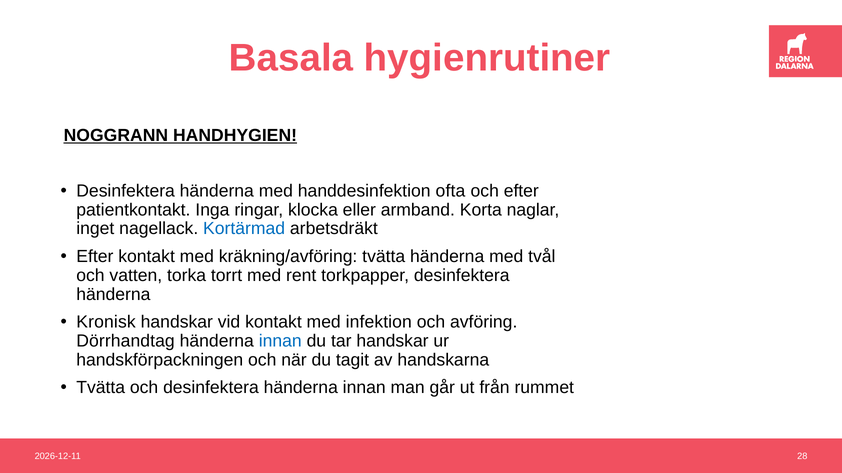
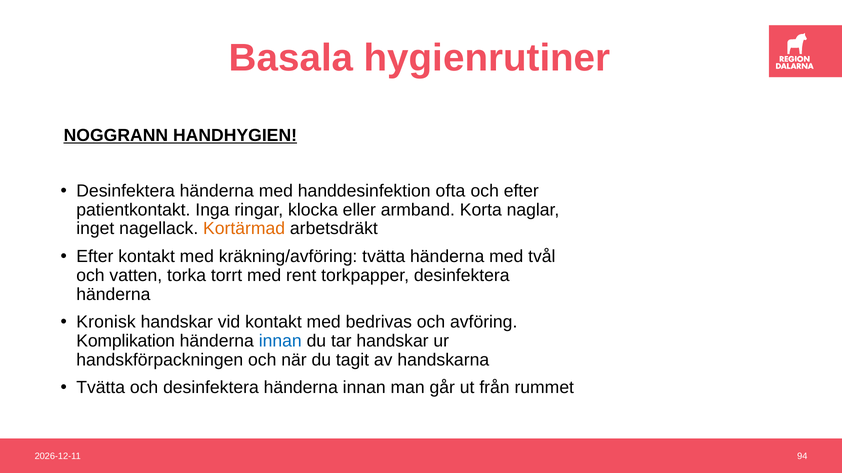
Kortärmad colour: blue -> orange (244, 229)
infektion: infektion -> bedrivas (379, 322)
Dörrhandtag: Dörrhandtag -> Komplikation (126, 341)
28: 28 -> 94 (802, 457)
